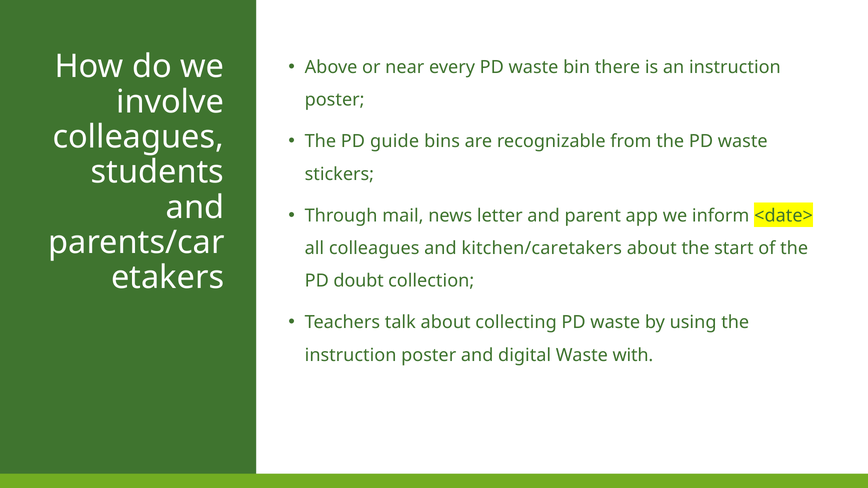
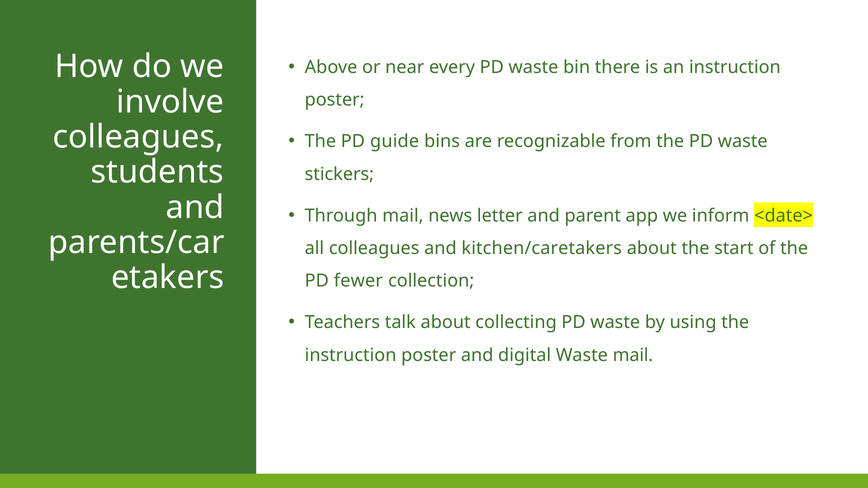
doubt: doubt -> fewer (358, 281)
Waste with: with -> mail (633, 355)
